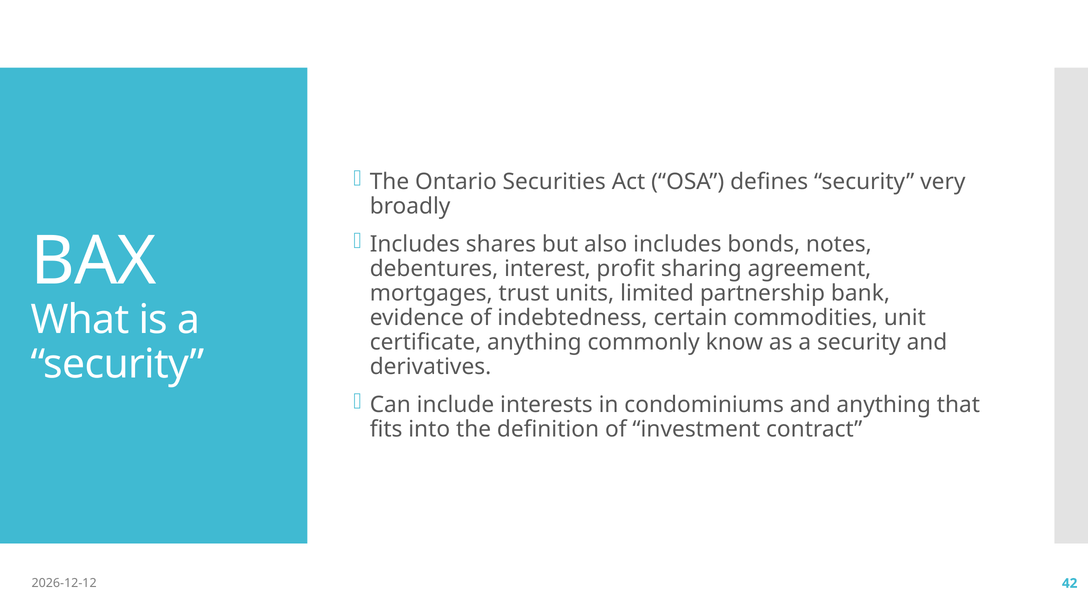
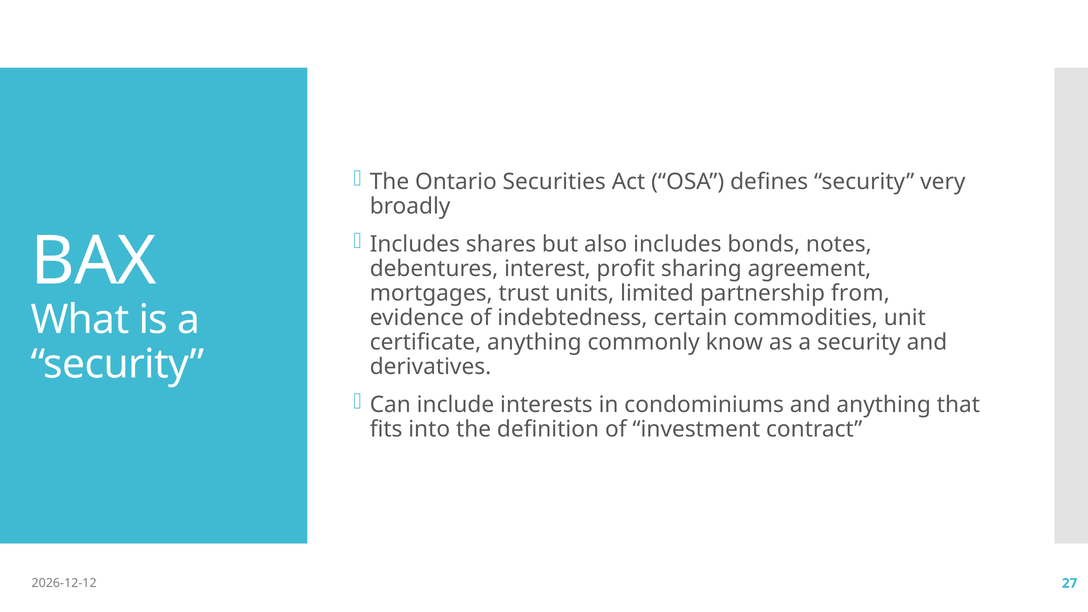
bank: bank -> from (860, 293)
42: 42 -> 27 (1070, 583)
